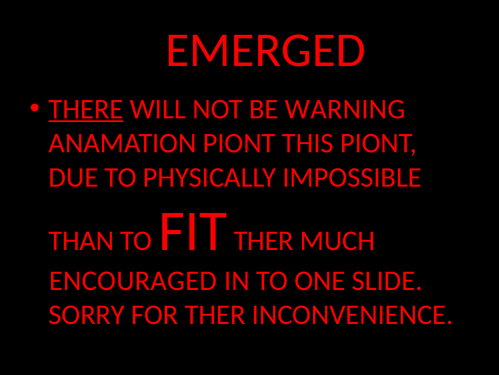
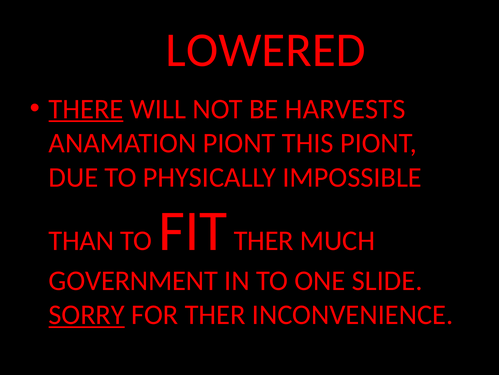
EMERGED: EMERGED -> LOWERED (266, 50)
WARNING: WARNING -> HARVESTS (345, 109)
ENCOURAGED: ENCOURAGED -> GOVERNMENT (133, 280)
SORRY underline: none -> present (87, 314)
